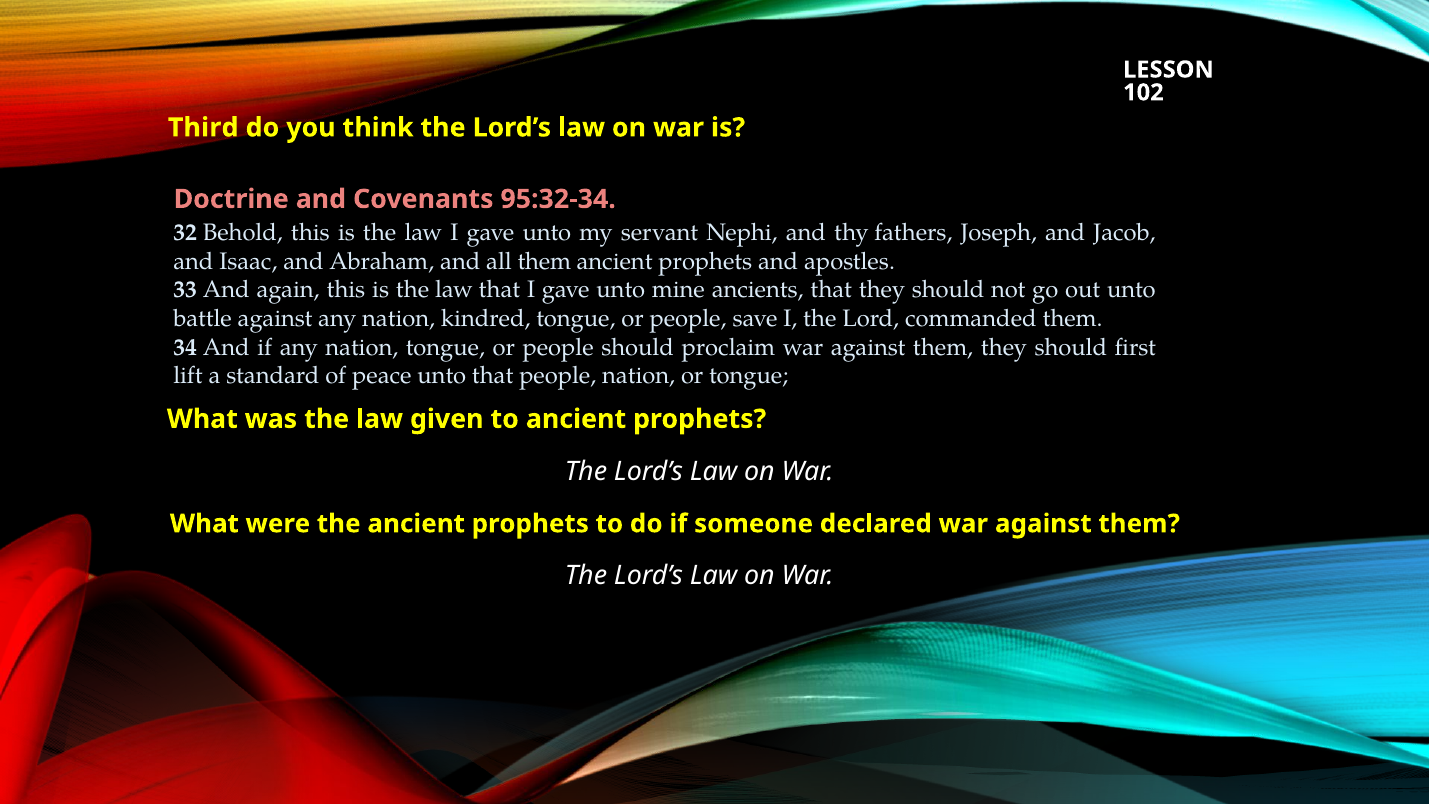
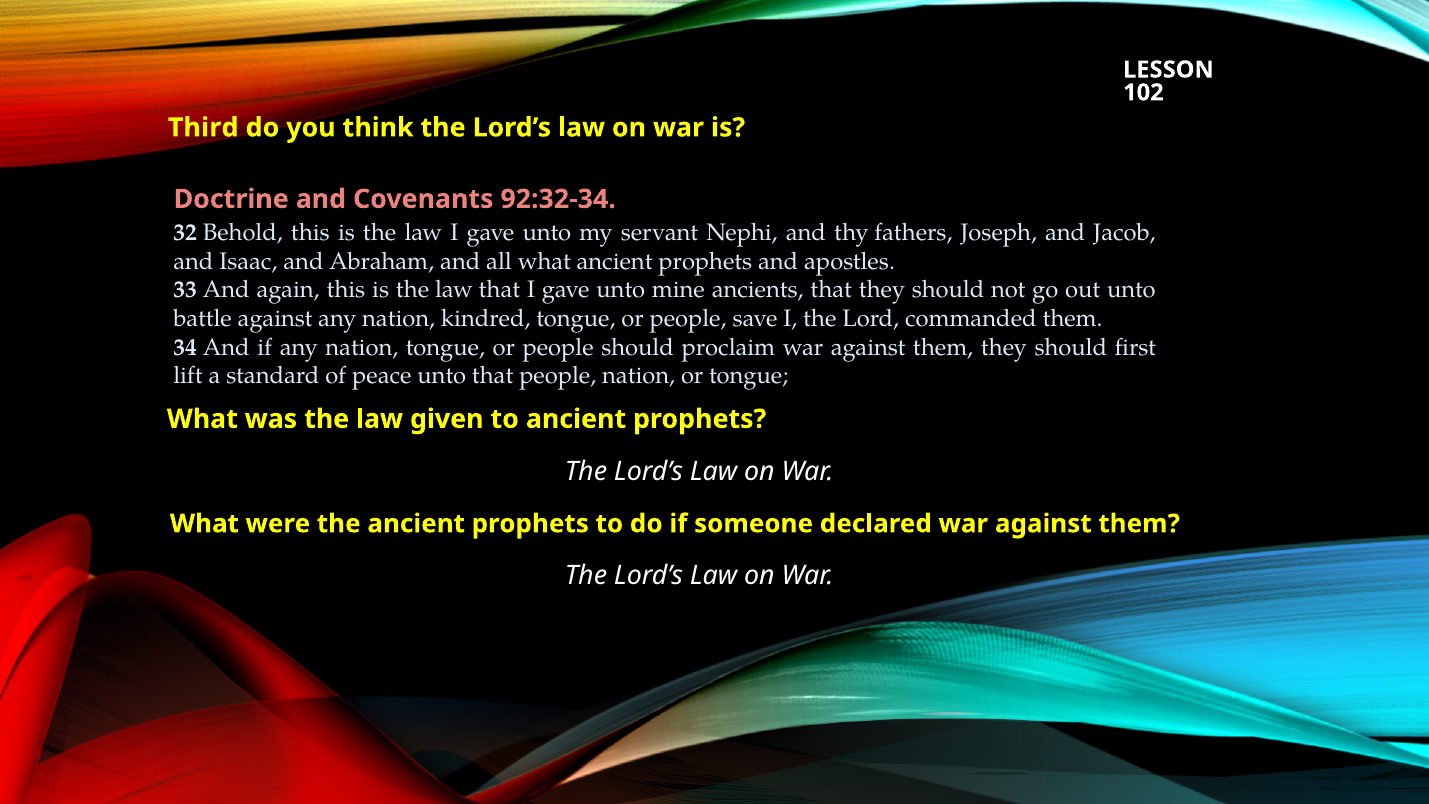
95:32-34: 95:32-34 -> 92:32-34 (558, 199)
all them: them -> what (544, 261)
